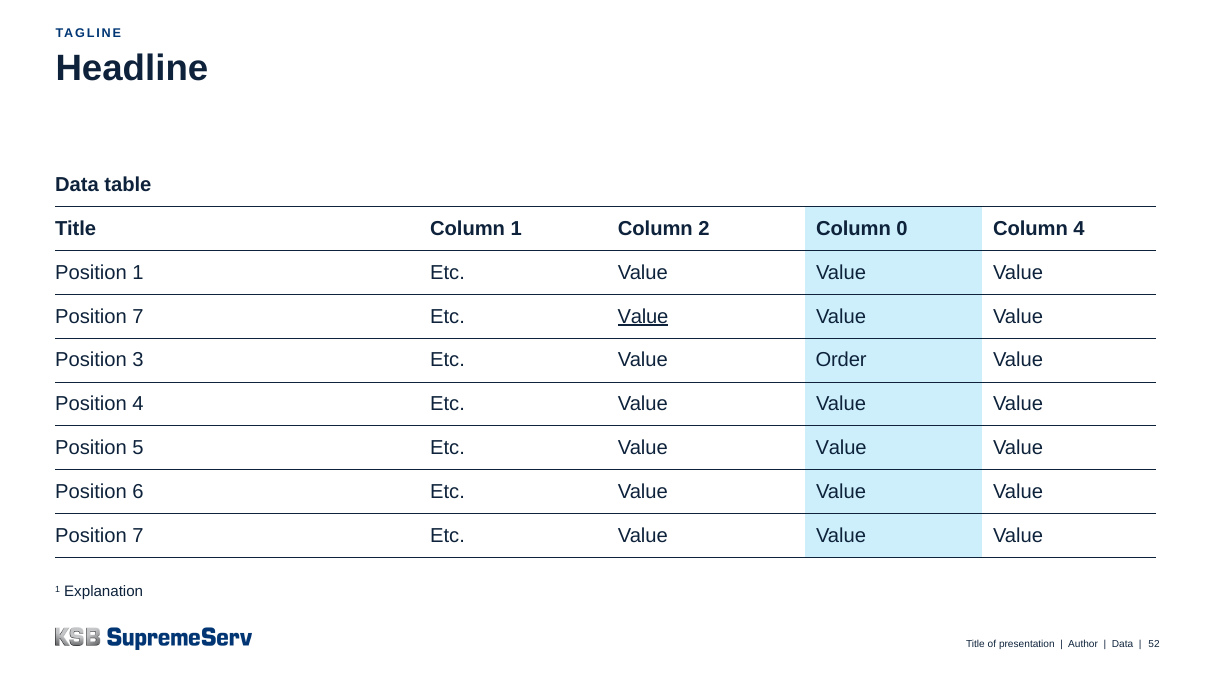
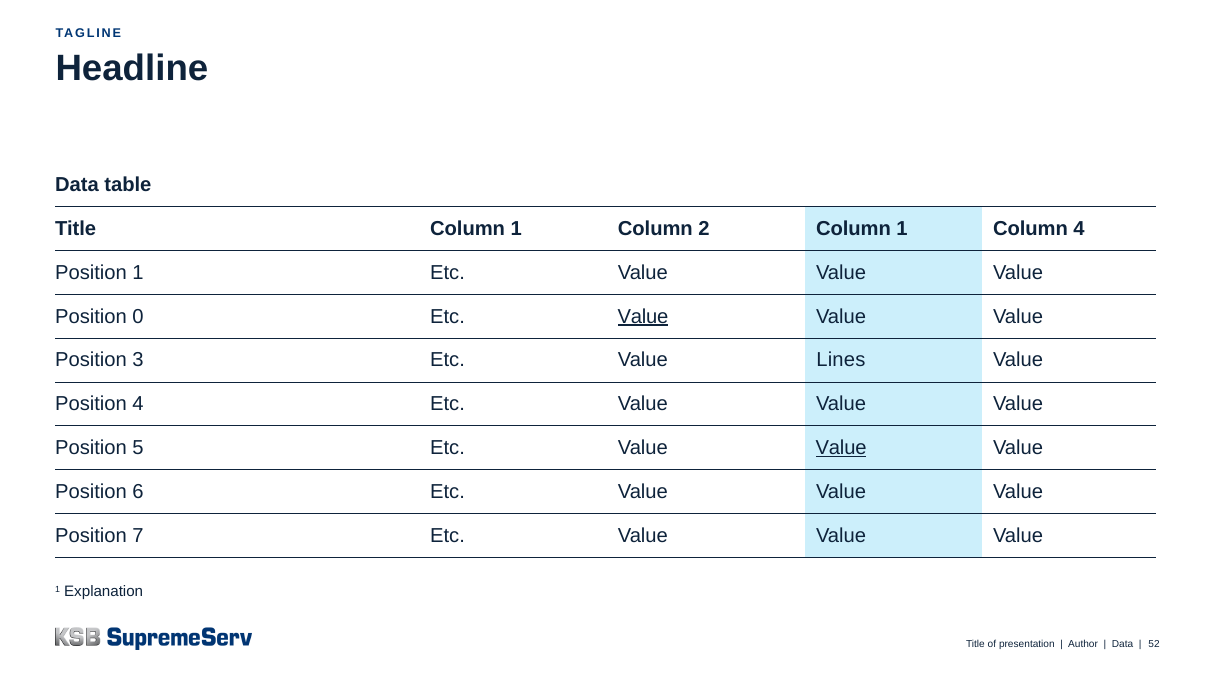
2 Column 0: 0 -> 1 (902, 229)
7: 7 -> 0 (138, 317)
Order: Order -> Lines (841, 360)
Value underline: none -> present (841, 448)
